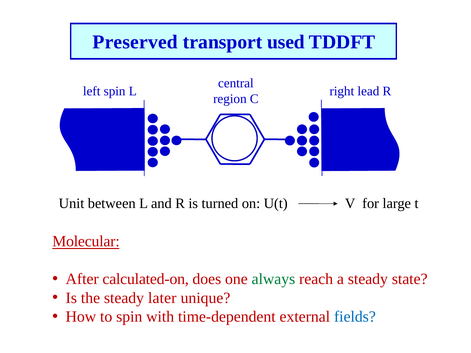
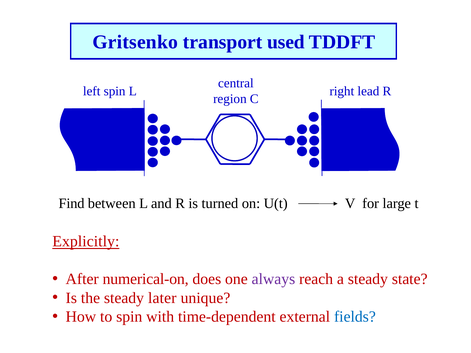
Preserved: Preserved -> Gritsenko (135, 42)
Unit: Unit -> Find (72, 203)
Molecular: Molecular -> Explicitly (86, 242)
calculated-on: calculated-on -> numerical-on (146, 279)
always colour: green -> purple (273, 279)
